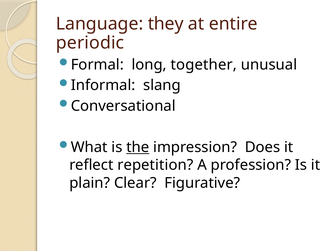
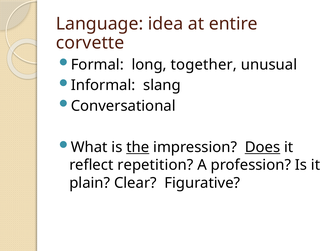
they: they -> idea (166, 24)
periodic: periodic -> corvette (90, 43)
Does underline: none -> present (263, 147)
